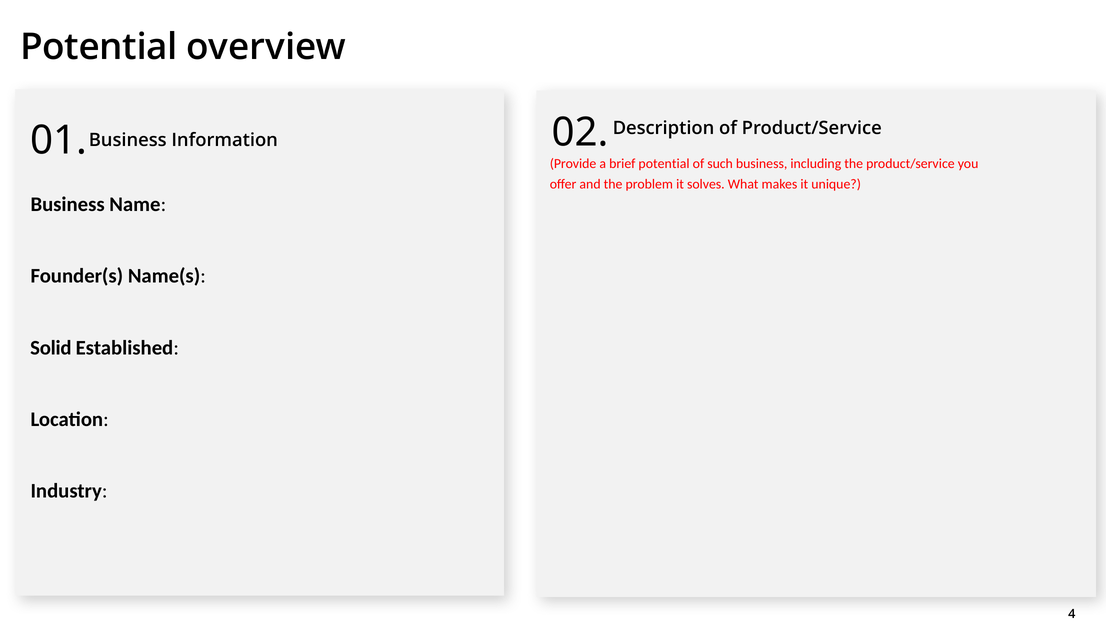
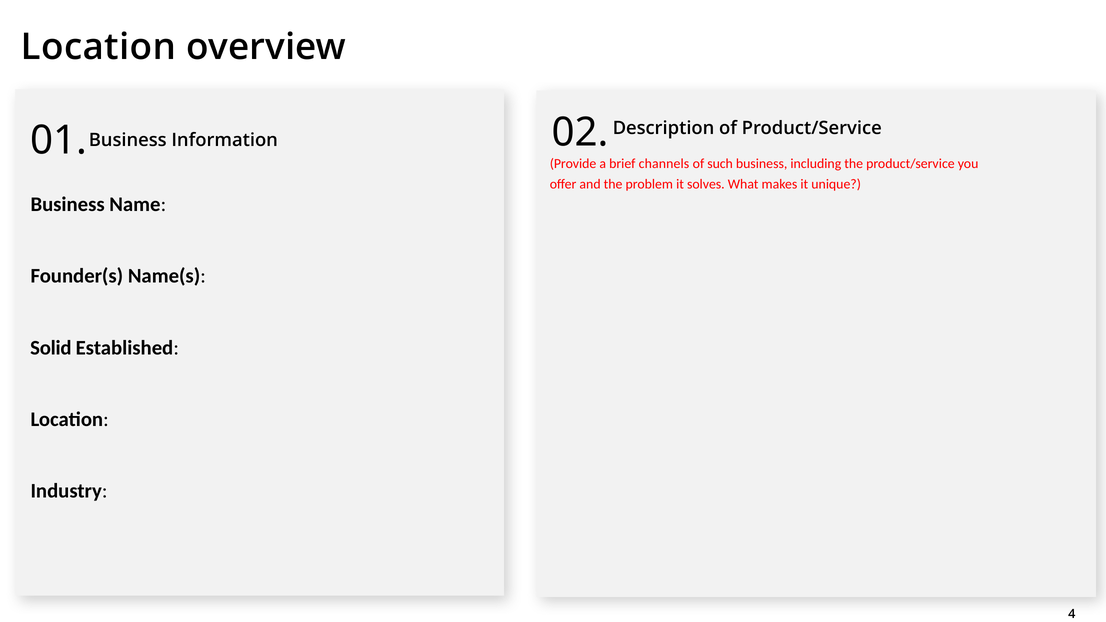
Potential: Potential -> Location (99, 47)
brief potential: potential -> channels (664, 164)
